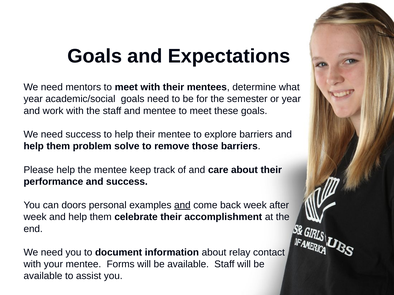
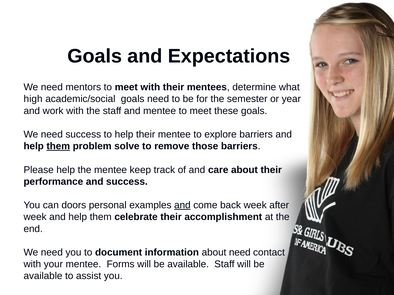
year: year -> high (33, 99)
them underline: none -> present (58, 146)
about relay: relay -> need (240, 253)
